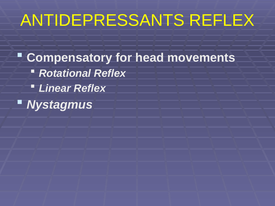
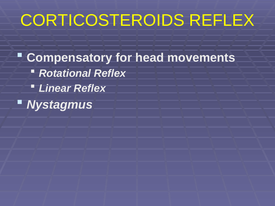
ANTIDEPRESSANTS: ANTIDEPRESSANTS -> CORTICOSTEROIDS (102, 20)
